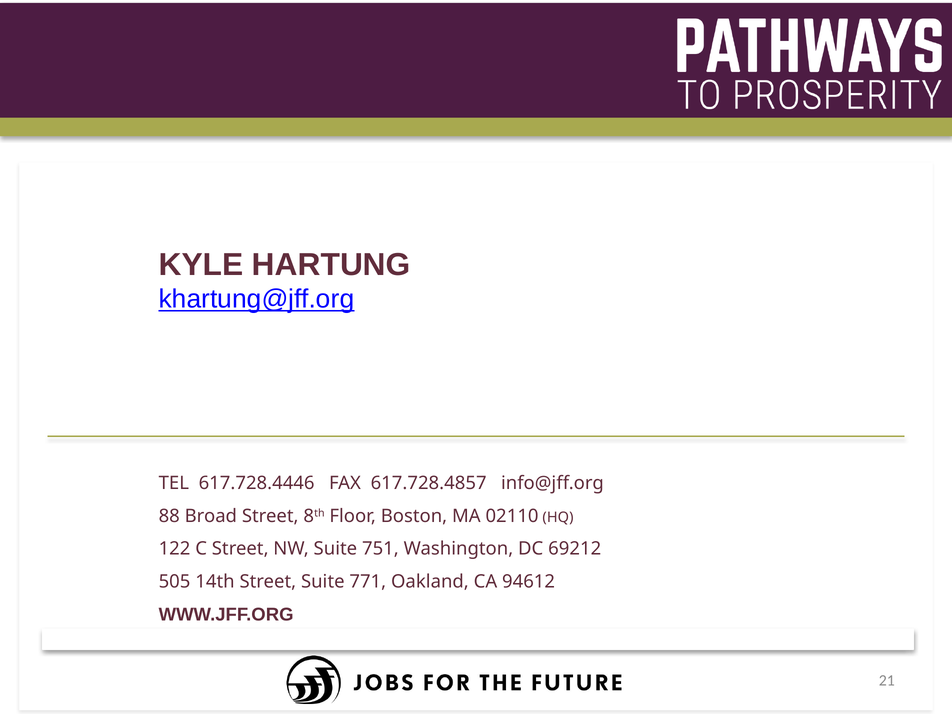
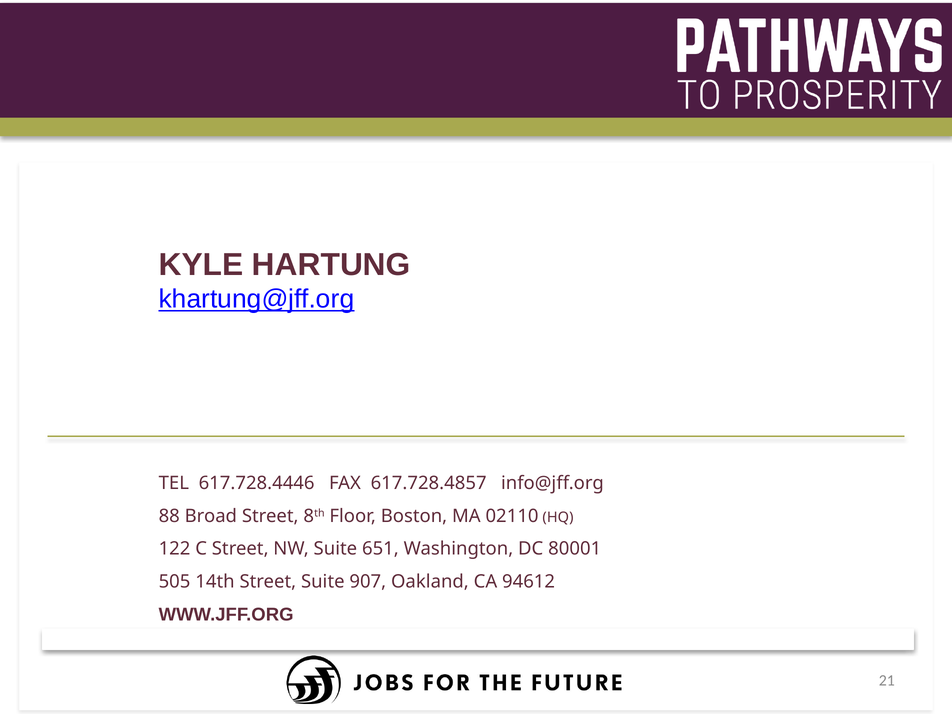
751: 751 -> 651 (380, 549)
69212: 69212 -> 80001 (575, 549)
771: 771 -> 907 (368, 582)
